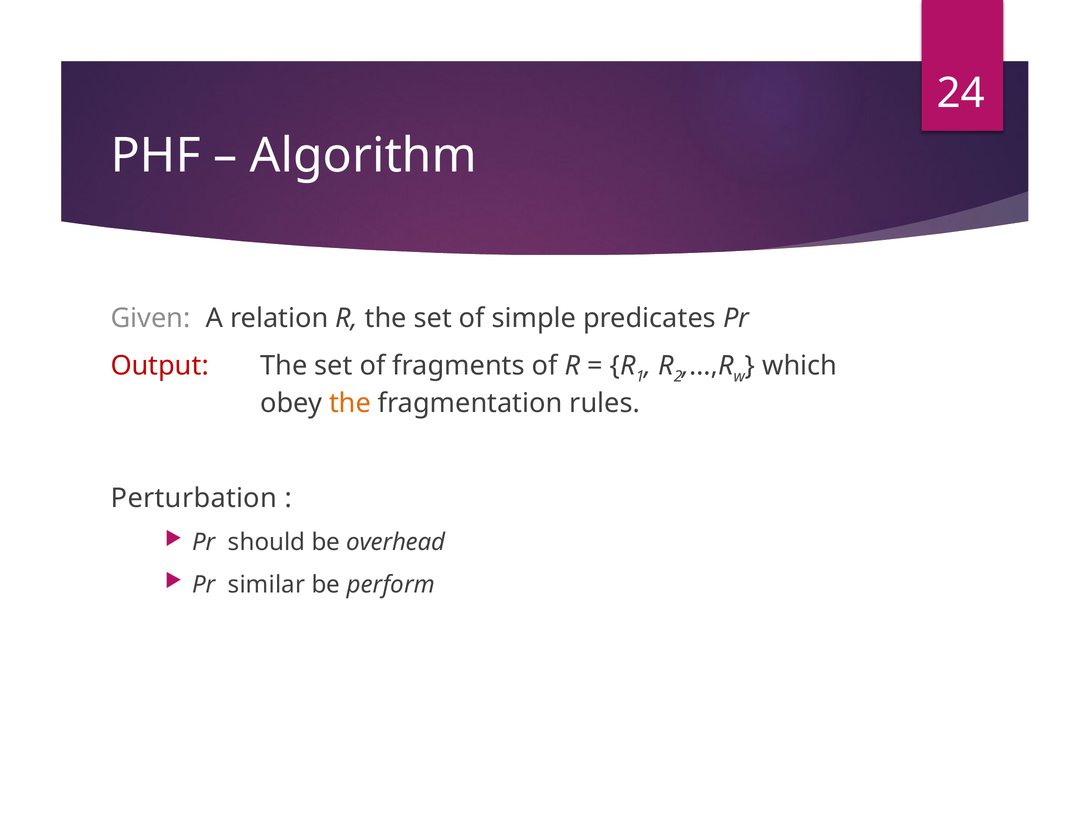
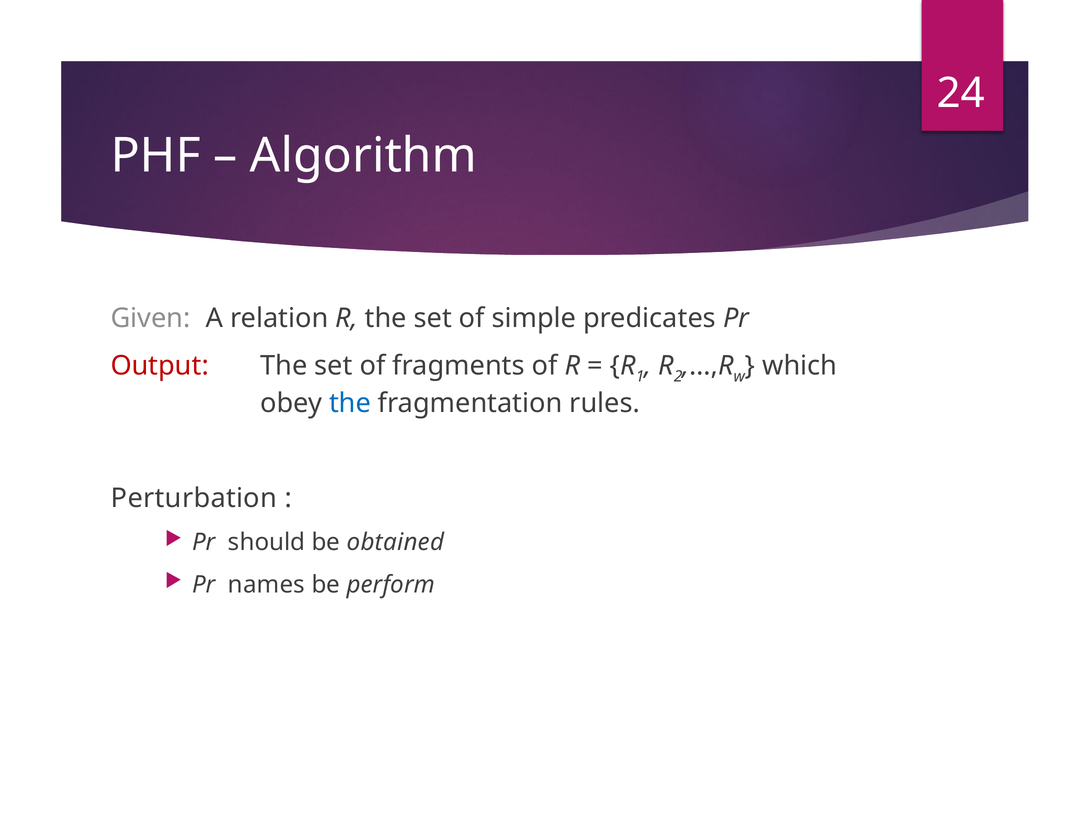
the colour: orange -> blue (350, 403)
overhead: overhead -> obtained (396, 542)
similar: similar -> names (267, 585)
